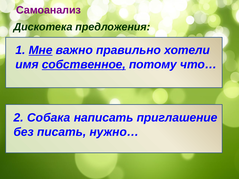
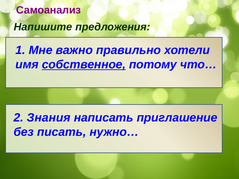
Дискотека: Дискотека -> Напишите (43, 27)
Мне underline: present -> none (41, 50)
Собака: Собака -> Знания (49, 118)
